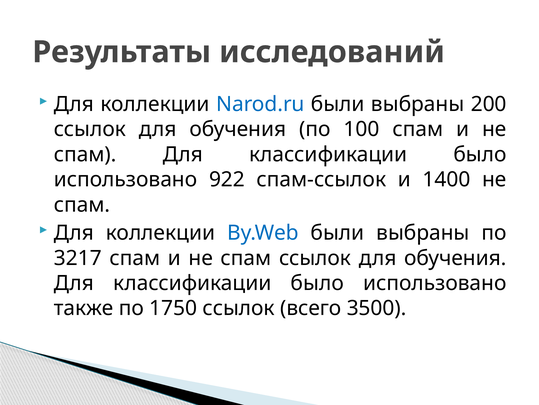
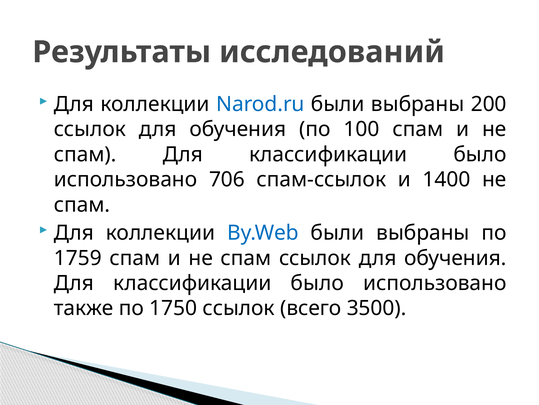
922: 922 -> 706 (227, 179)
3217: 3217 -> 1759 (78, 258)
